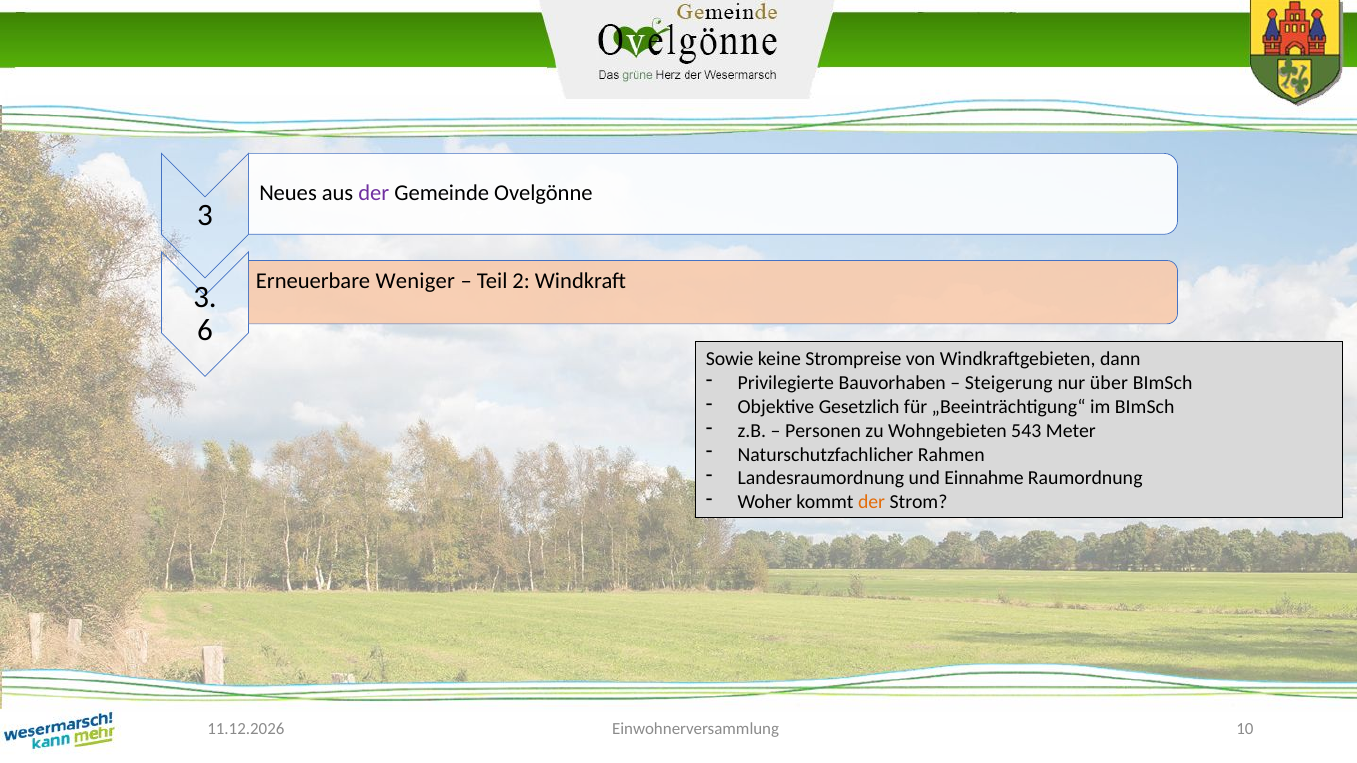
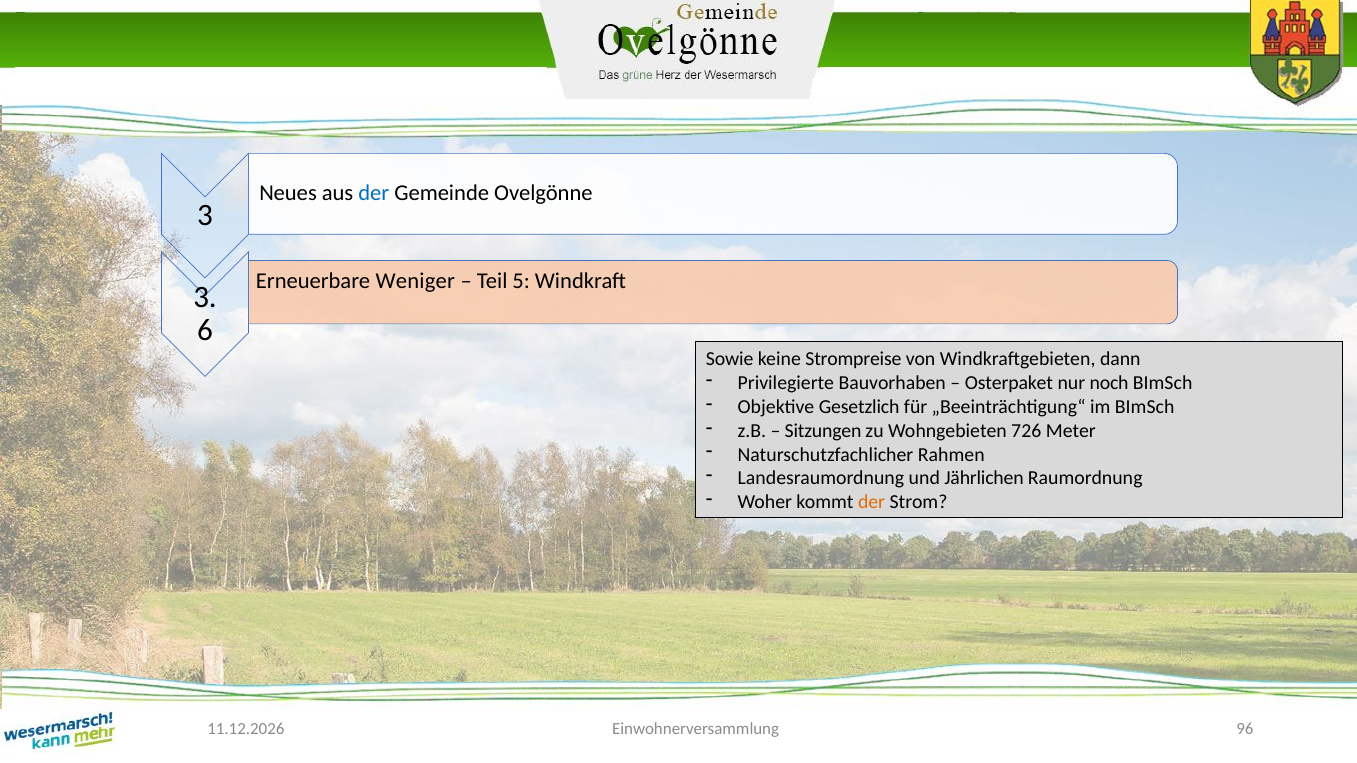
der colour: purple -> blue (374, 193)
2: 2 -> 5 (521, 281)
Steigerung: Steigerung -> Osterpaket (1009, 383)
über: über -> noch (1109, 383)
Personen: Personen -> Sitzungen (823, 431)
543: 543 -> 726 (1026, 431)
Einnahme: Einnahme -> Jährlichen (984, 478)
10: 10 -> 96 (1245, 729)
